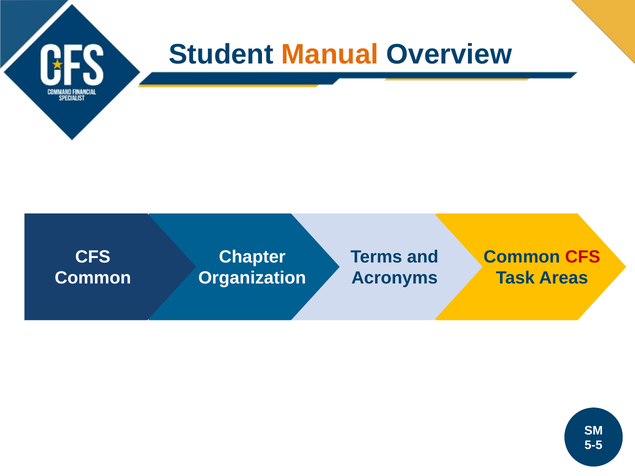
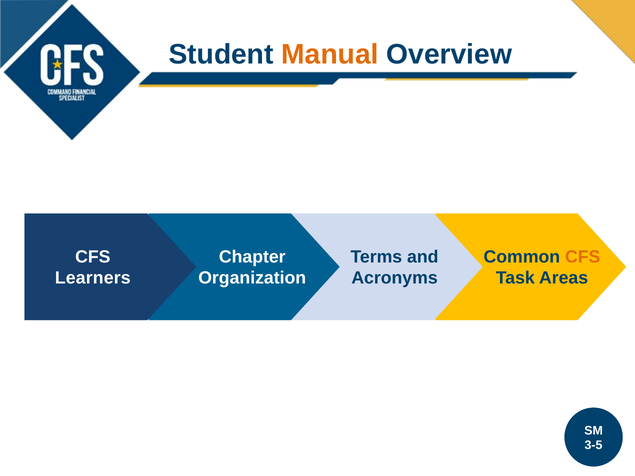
CFS colour: red -> orange (583, 257)
Common: Common -> Learners (93, 278)
5-5: 5-5 -> 3-5 (594, 446)
